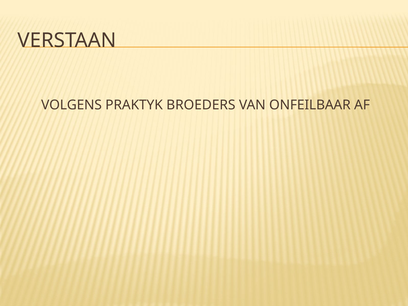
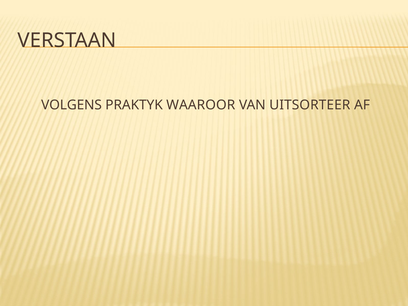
BROEDERS: BROEDERS -> WAAROOR (201, 105)
ONFEILBAAR: ONFEILBAAR -> UITSORTEER (310, 105)
